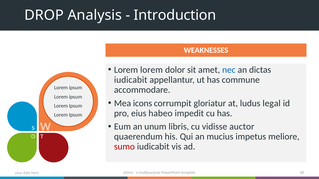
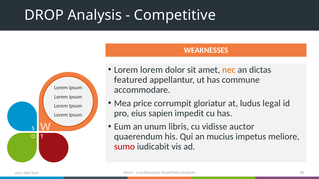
Introduction: Introduction -> Competitive (175, 15)
nec colour: blue -> orange (229, 70)
iudicabit: iudicabit -> featured (131, 80)
icons: icons -> price (142, 103)
habeo: habeo -> sapien (161, 113)
